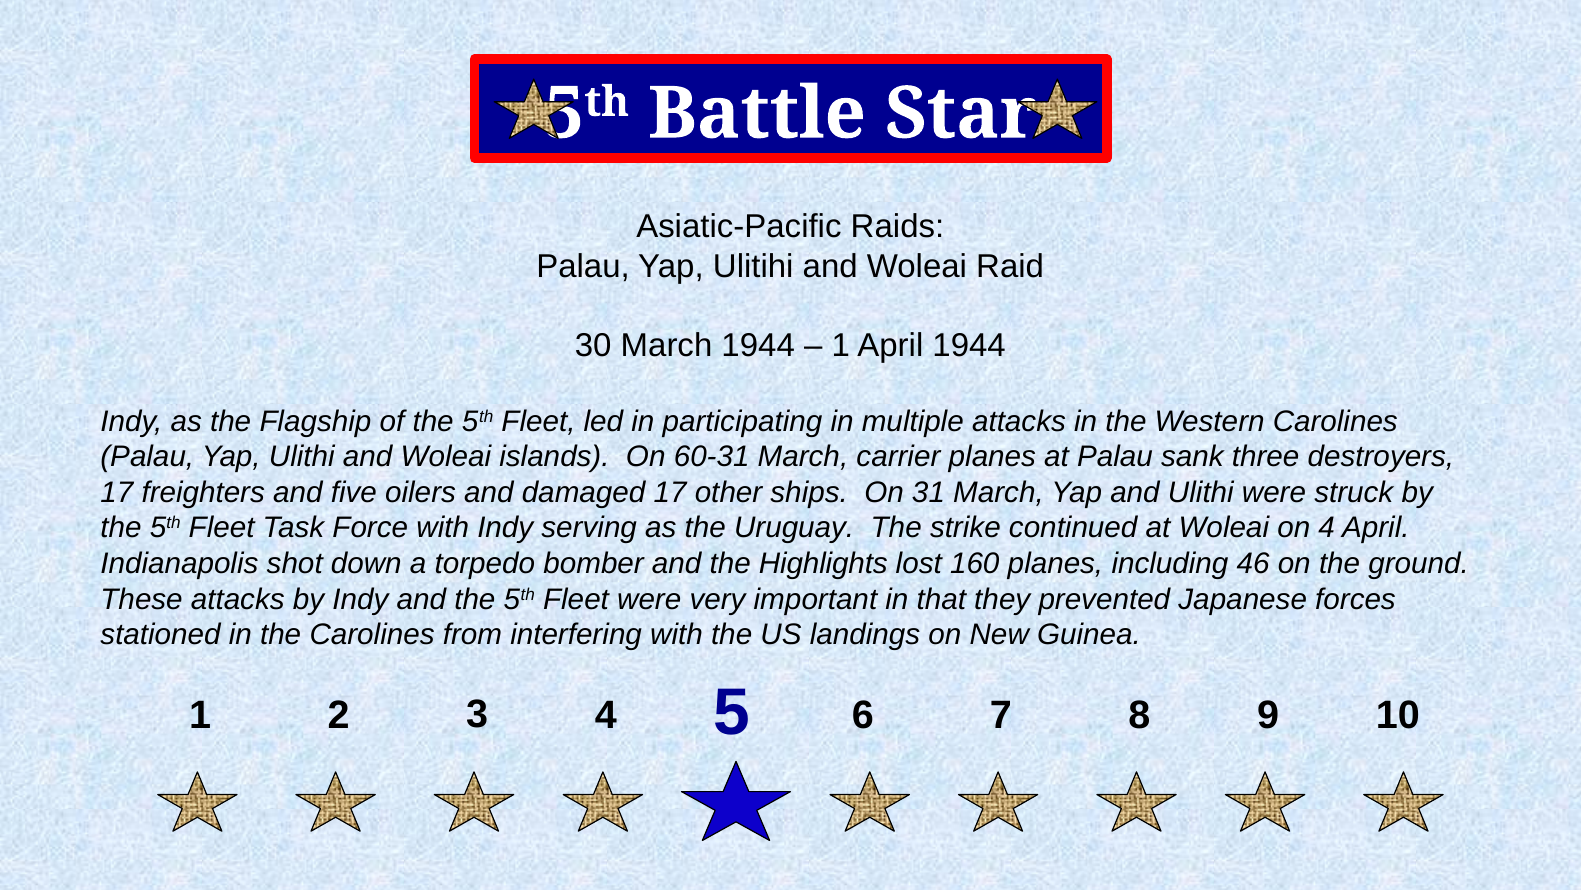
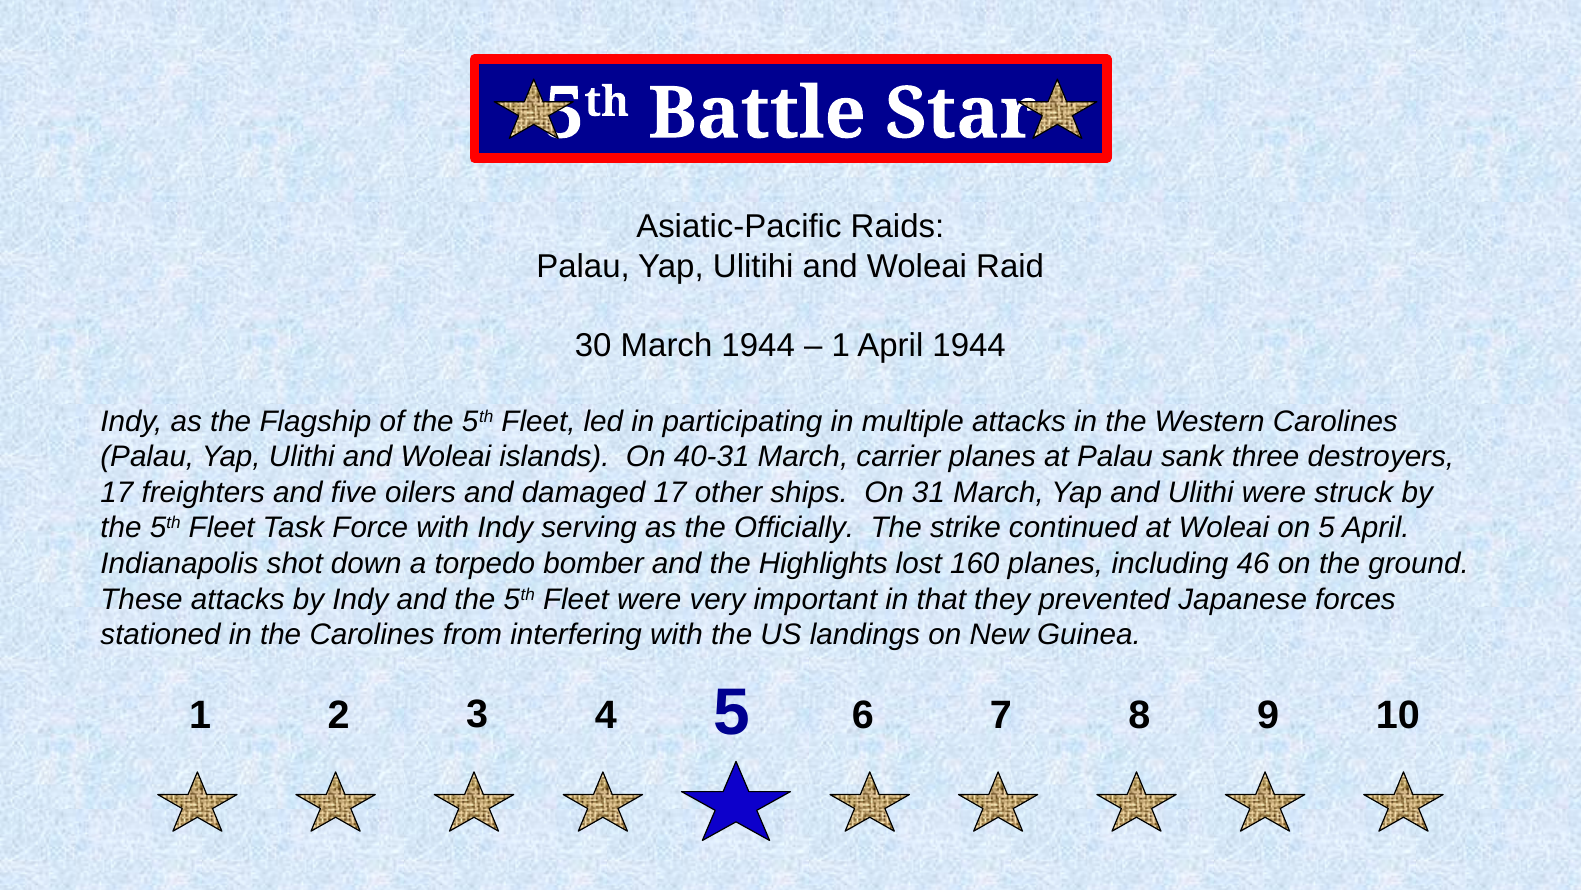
60-31: 60-31 -> 40-31 (712, 457)
Uruguay: Uruguay -> Officially (794, 528)
on 4: 4 -> 5 (1327, 528)
